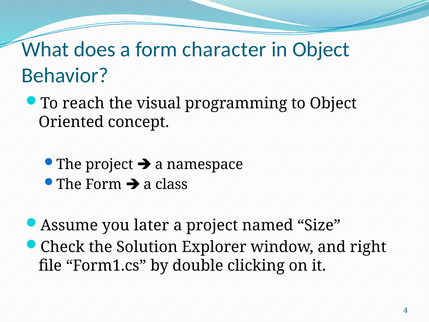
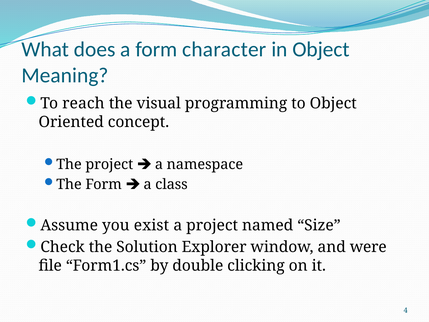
Behavior: Behavior -> Meaning (65, 75)
later: later -> exist (151, 225)
right: right -> were (368, 247)
